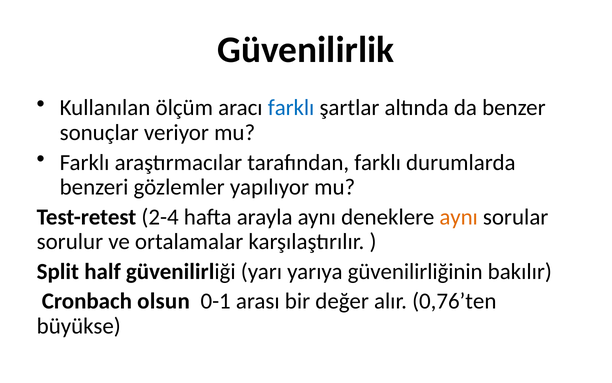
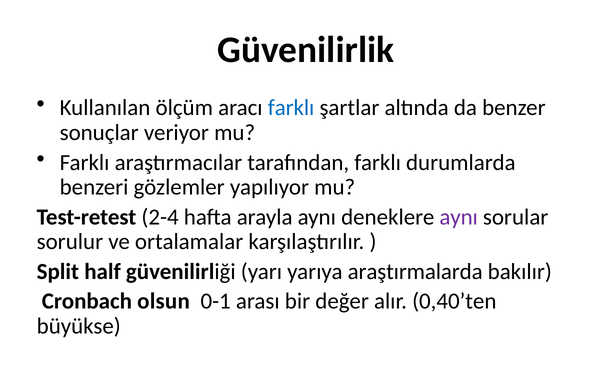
aynı colour: orange -> purple (459, 217)
güvenilirliğinin: güvenilirliğinin -> araştırmalarda (415, 271)
0,76’ten: 0,76’ten -> 0,40’ten (454, 301)
